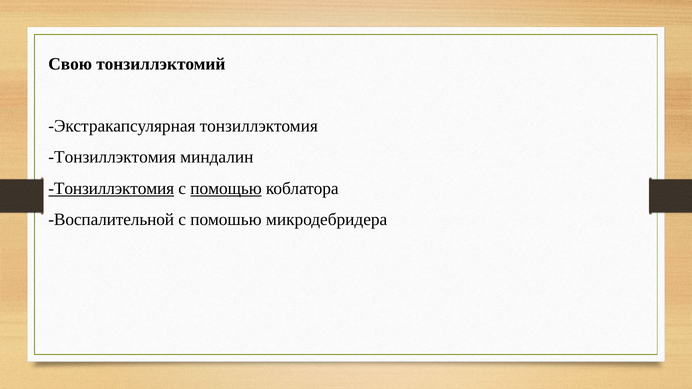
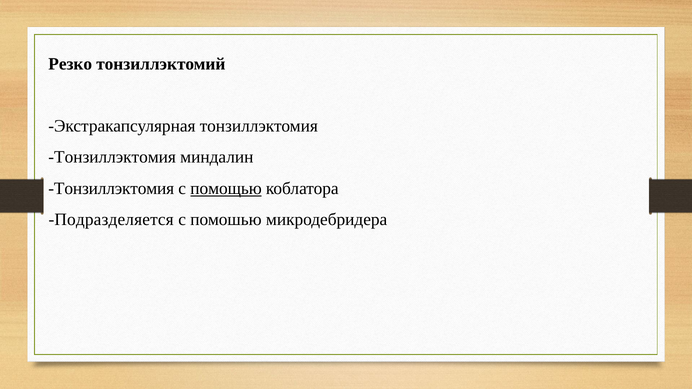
Свою: Свою -> Резко (70, 64)
Тонзиллэктомия underline: present -> none (111, 189)
Воспалительной: Воспалительной -> Подразделяется (111, 220)
